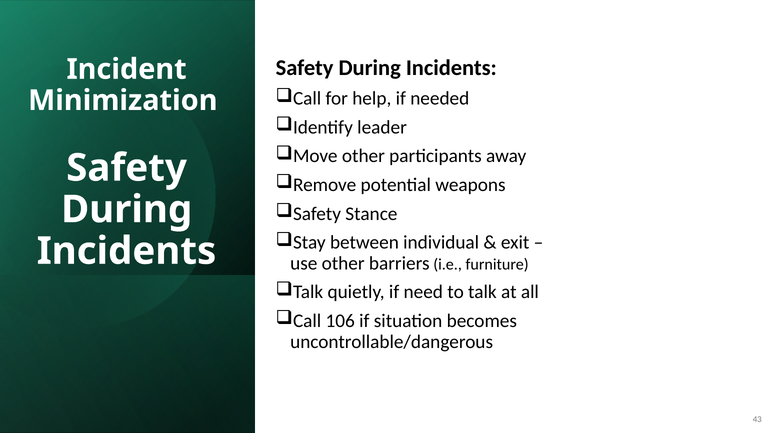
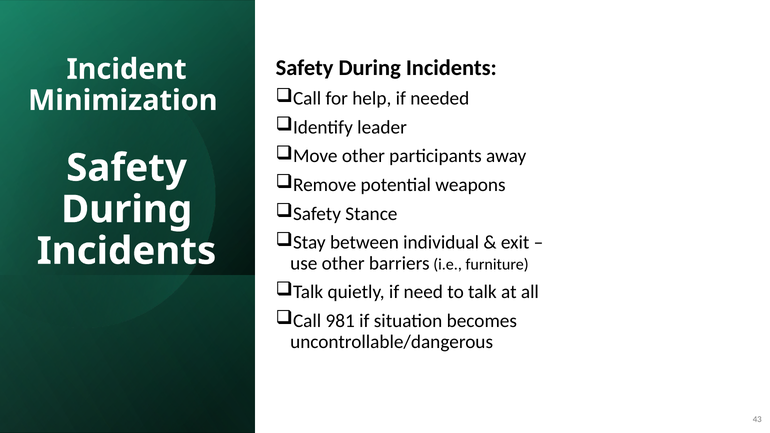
106: 106 -> 981 (340, 321)
